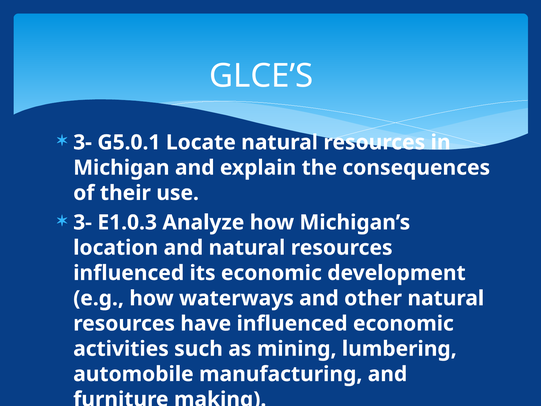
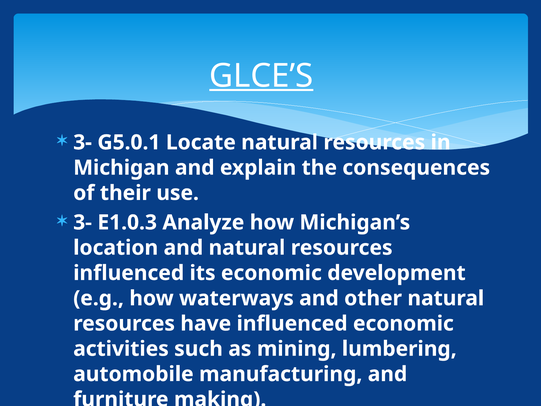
GLCE’S underline: none -> present (261, 76)
